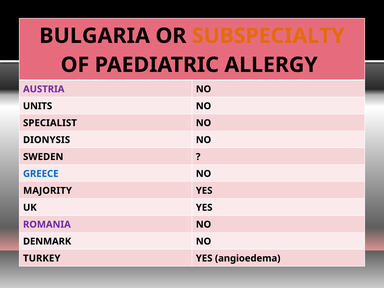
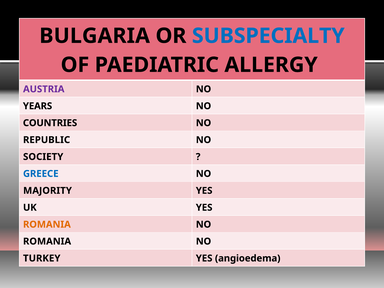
SUBSPECIALTY colour: orange -> blue (268, 36)
UNITS: UNITS -> YEARS (38, 106)
SPECIALIST: SPECIALIST -> COUNTRIES (50, 123)
DIONYSIS: DIONYSIS -> REPUBLIC (47, 140)
SWEDEN: SWEDEN -> SOCIETY (43, 157)
ROMANIA colour: purple -> orange (47, 224)
DENMARK: DENMARK -> ROMANIA (47, 241)
